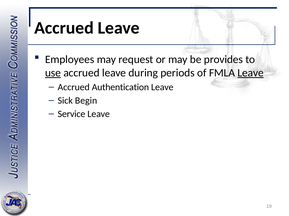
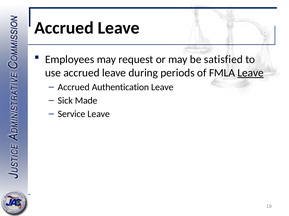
provides: provides -> satisfied (223, 60)
use underline: present -> none (53, 73)
Begin: Begin -> Made (86, 101)
